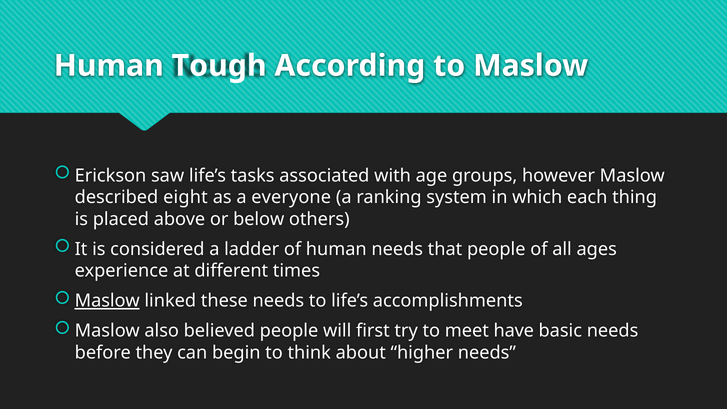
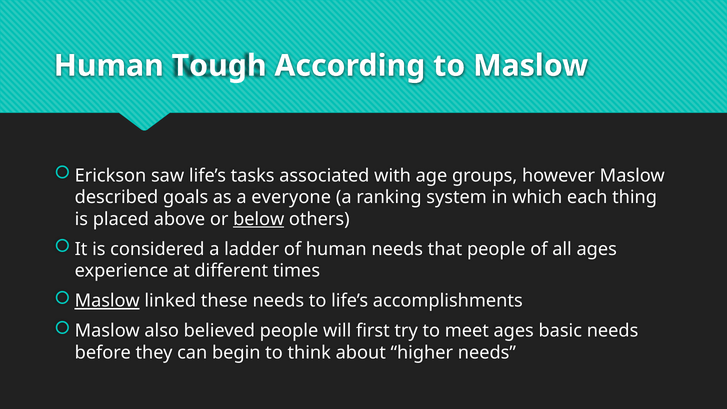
eight: eight -> goals (186, 197)
below underline: none -> present (259, 219)
meet have: have -> ages (514, 331)
